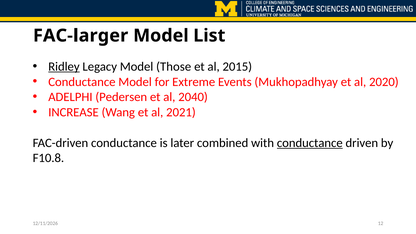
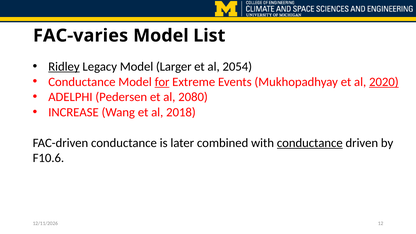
FAC-larger: FAC-larger -> FAC-varies (81, 36)
Those: Those -> Larger (174, 67)
2015: 2015 -> 2054 (237, 67)
for underline: none -> present (162, 82)
2020 underline: none -> present (384, 82)
2040: 2040 -> 2080 (193, 97)
2021: 2021 -> 2018 (181, 112)
F10.8: F10.8 -> F10.6 (48, 158)
